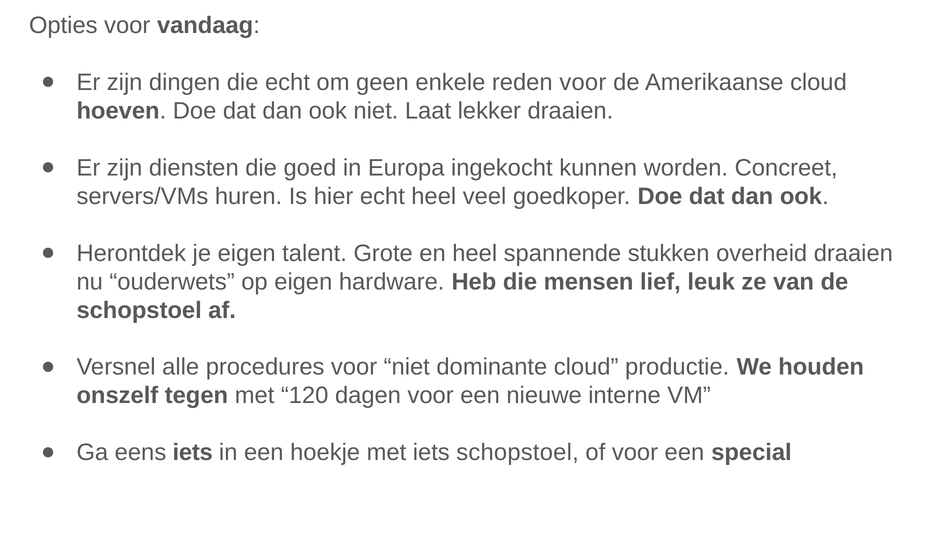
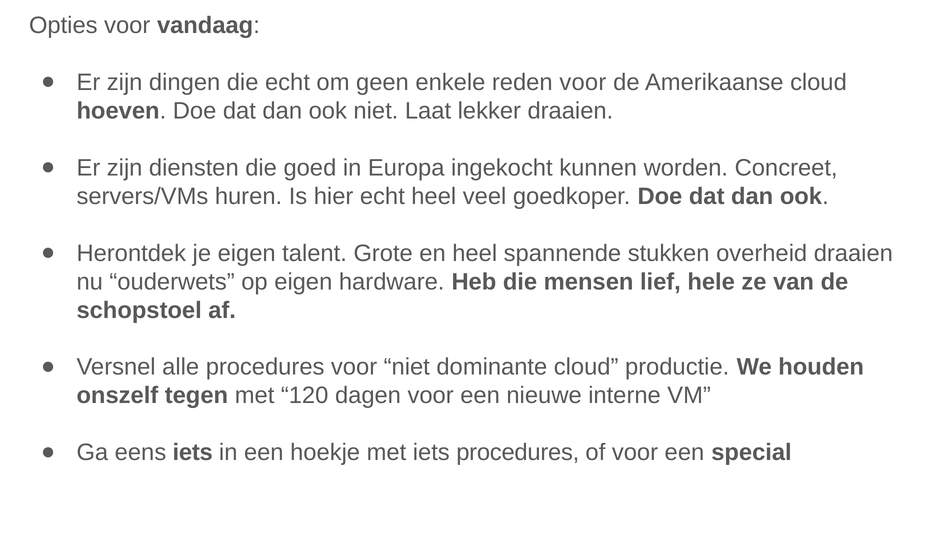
leuk: leuk -> hele (711, 282)
iets schopstoel: schopstoel -> procedures (518, 453)
